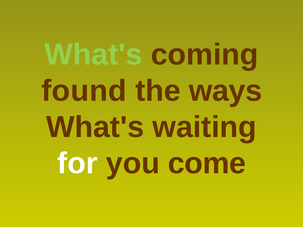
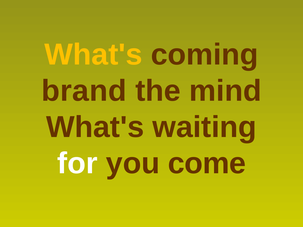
What's colour: light green -> yellow (93, 55)
found: found -> brand (84, 91)
ways: ways -> mind (225, 91)
